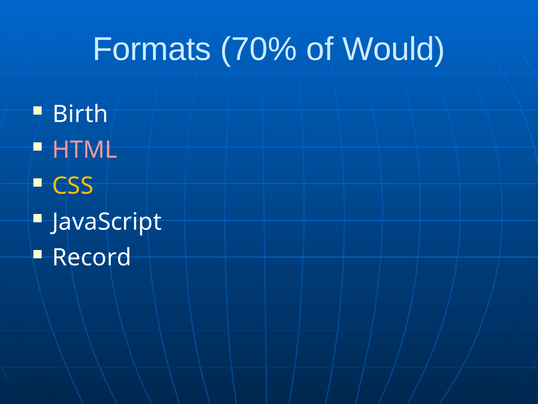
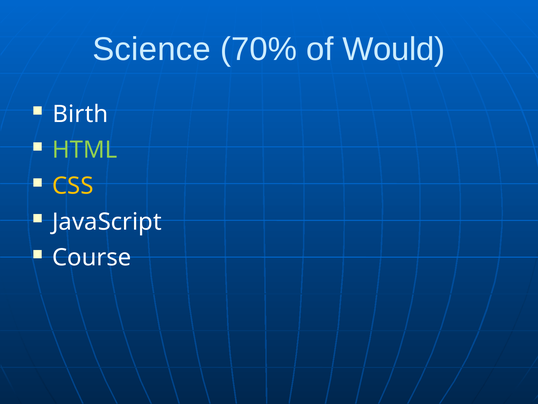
Formats: Formats -> Science (152, 49)
HTML colour: pink -> light green (85, 150)
Record: Record -> Course (92, 257)
